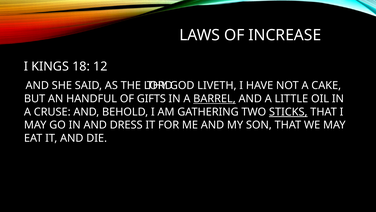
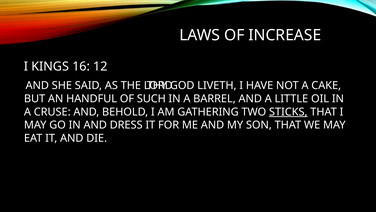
18: 18 -> 16 (81, 66)
GIFTS: GIFTS -> SUCH (151, 99)
BARREL underline: present -> none (214, 99)
